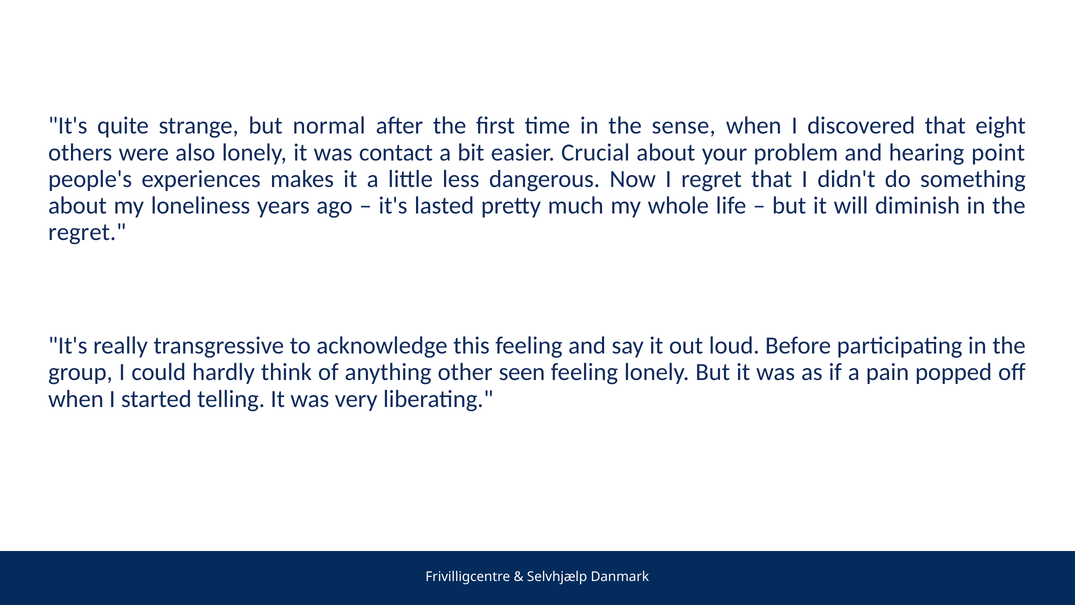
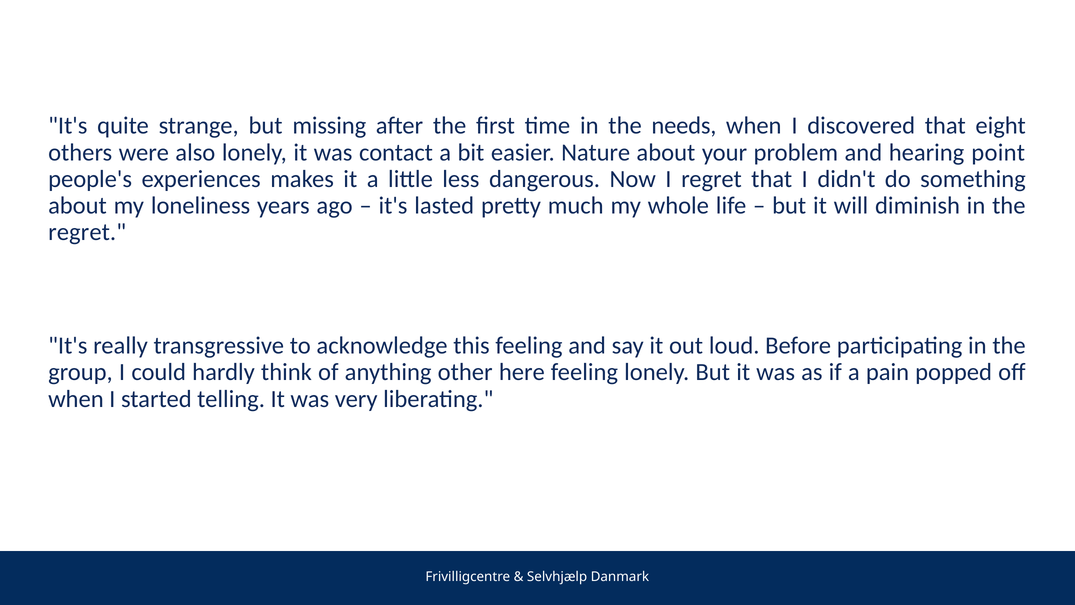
normal: normal -> missing (329, 126)
sense: sense -> needs (684, 126)
Crucial: Crucial -> Nature (596, 152)
seen: seen -> here (522, 372)
